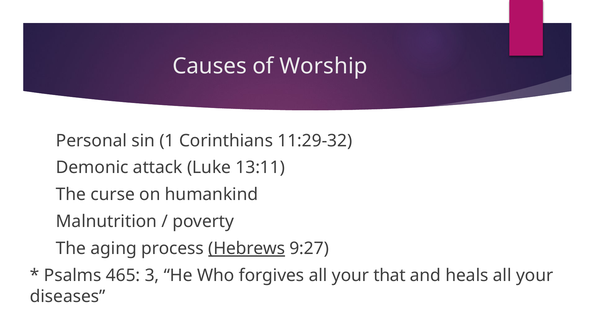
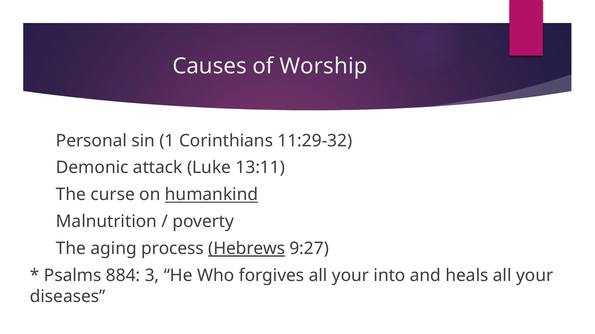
humankind underline: none -> present (212, 195)
465: 465 -> 884 (123, 276)
that: that -> into (390, 276)
